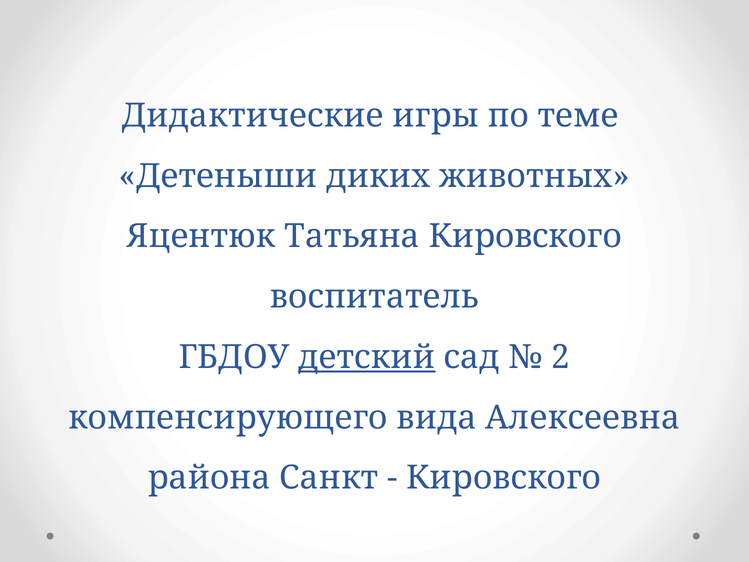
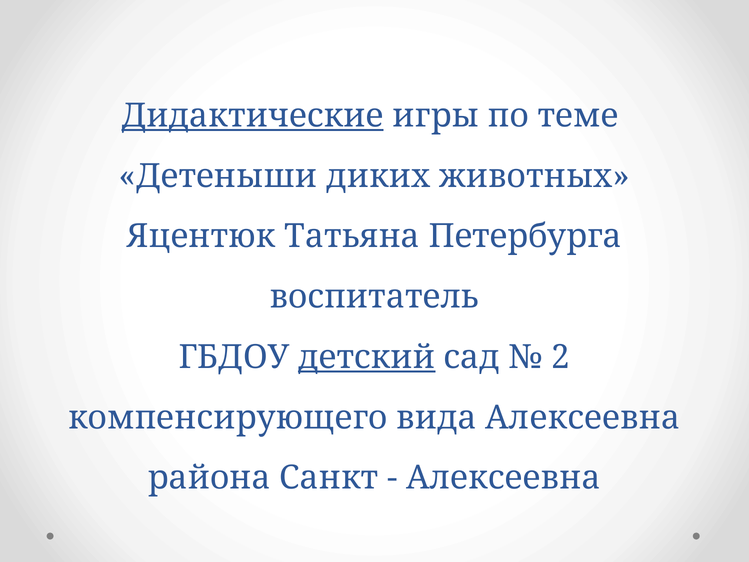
Дидактические underline: none -> present (253, 116)
Татьяна Кировского: Кировского -> Петербурга (525, 236)
Кировского: Кировского -> Алексеевна (503, 478)
